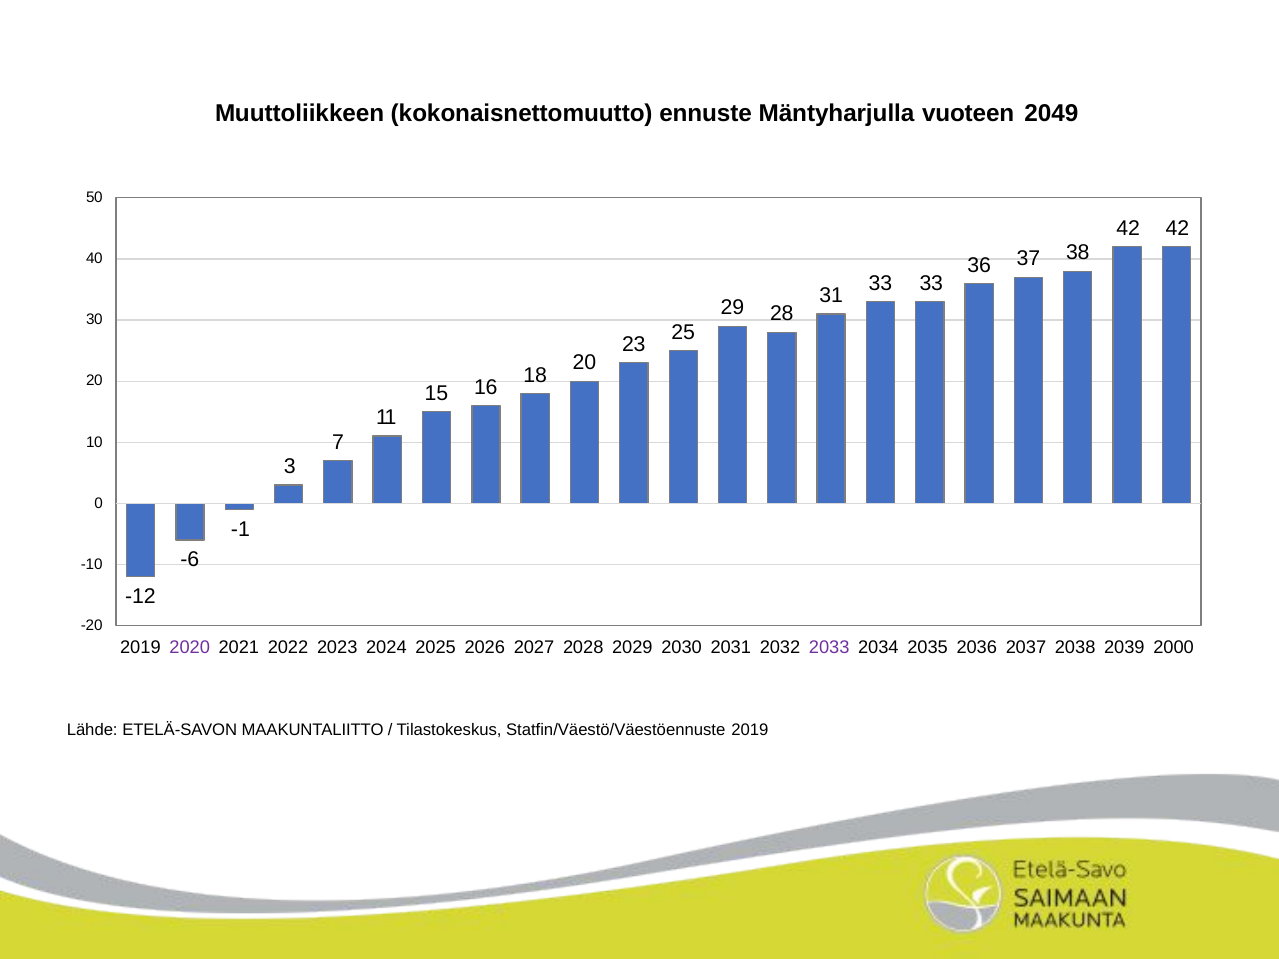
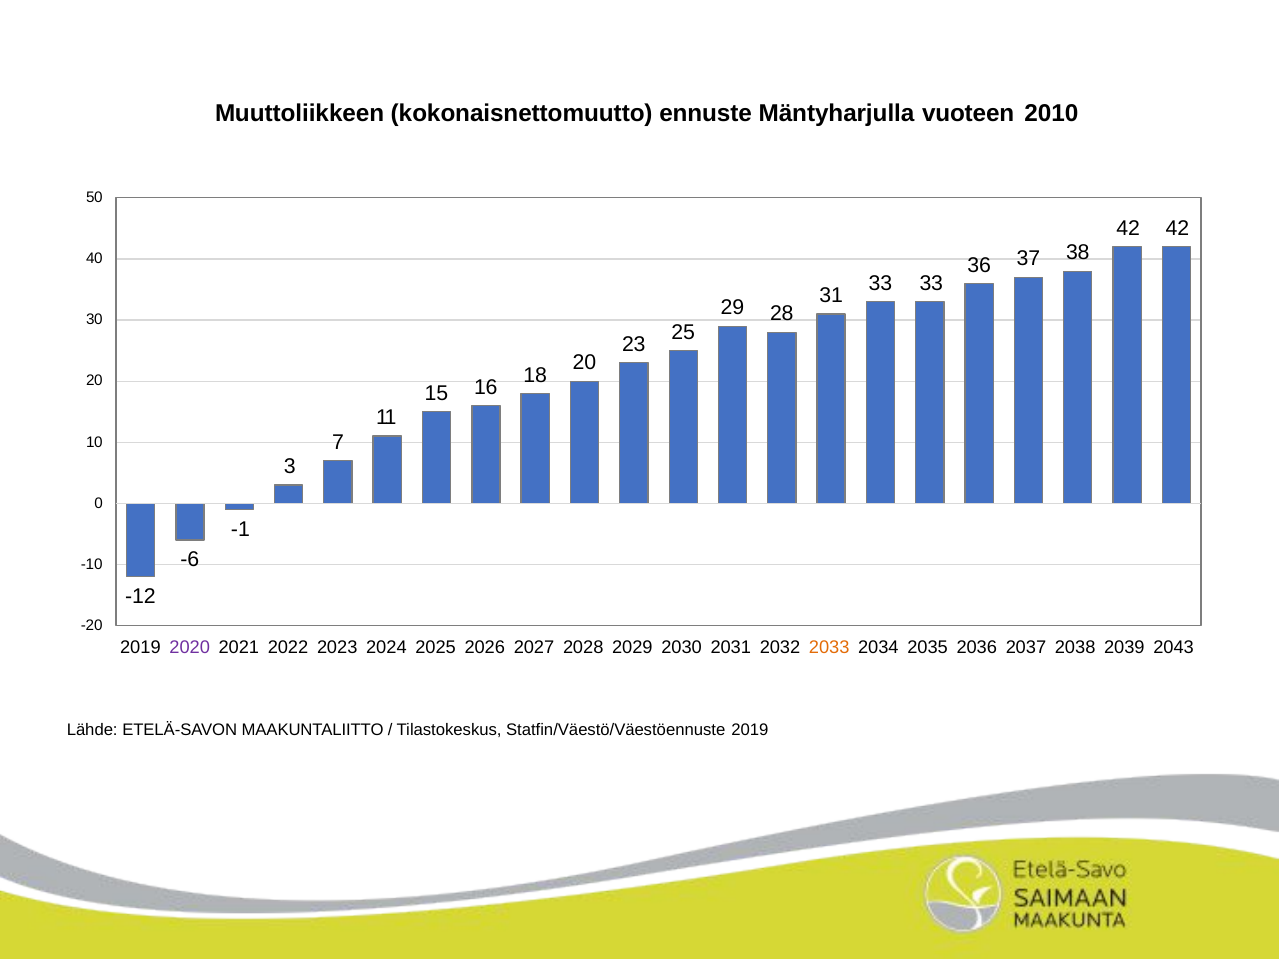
2049: 2049 -> 2010 (1051, 113)
2033 colour: purple -> orange (829, 647)
2000: 2000 -> 2043 (1174, 647)
